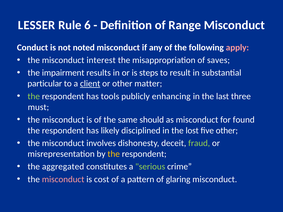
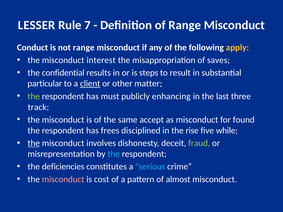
6: 6 -> 7 (88, 25)
not noted: noted -> range (84, 48)
apply colour: pink -> yellow (237, 48)
impairment: impairment -> confidential (63, 73)
tools: tools -> must (110, 96)
must: must -> track (38, 107)
should: should -> accept (152, 120)
likely: likely -> frees (110, 131)
lost: lost -> rise (192, 131)
five other: other -> while (227, 131)
the underline: none -> present (34, 143)
the colour: yellow -> light blue (114, 154)
aggregated: aggregated -> deficiencies (63, 167)
serious colour: light green -> light blue (150, 167)
glaring: glaring -> almost (178, 179)
